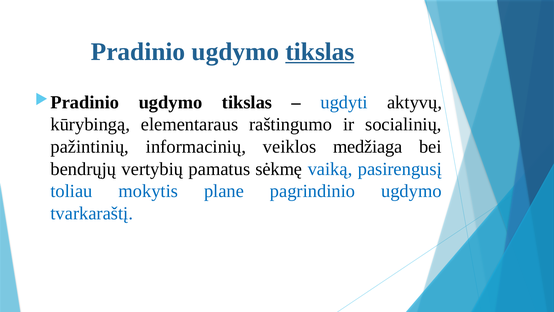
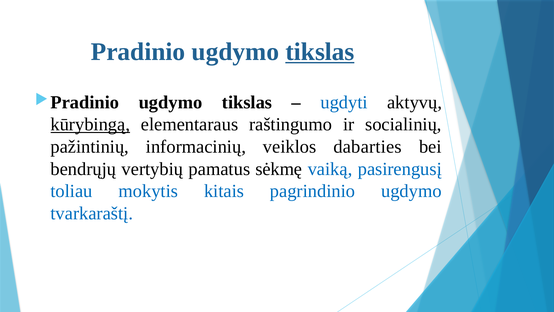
kūrybingą underline: none -> present (90, 124)
medžiaga: medžiaga -> dabarties (368, 147)
plane: plane -> kitais (224, 191)
